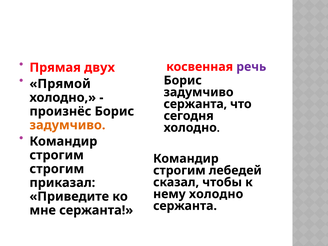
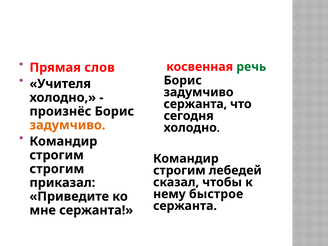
двух: двух -> слов (100, 68)
речь colour: purple -> green (251, 67)
Прямой: Прямой -> Учителя (60, 84)
нему холодно: холодно -> быстрое (216, 194)
